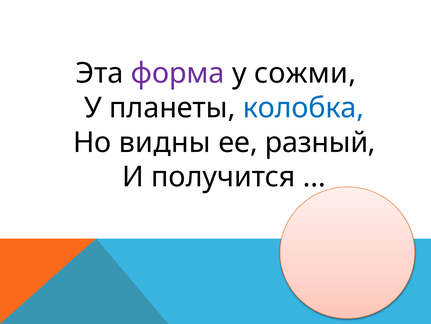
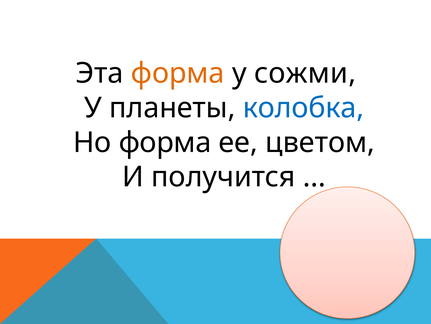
форма colour: purple -> orange (178, 73)
Но видны: видны -> форма (165, 142)
разный: разный -> цветом (320, 142)
